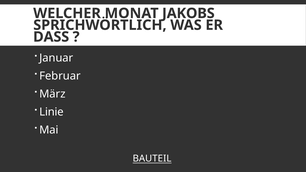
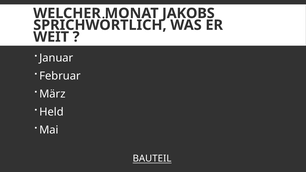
DASS: DASS -> WEIT (51, 37)
Linie: Linie -> Held (52, 112)
